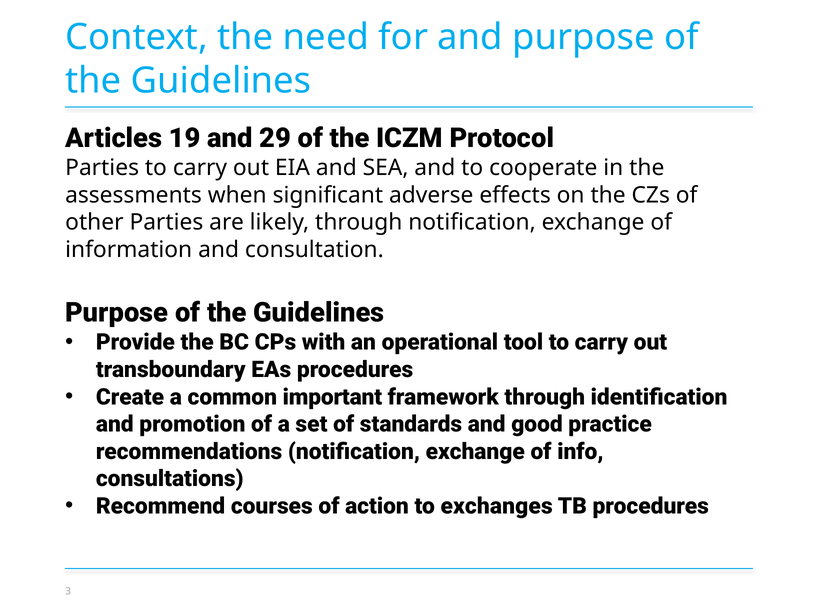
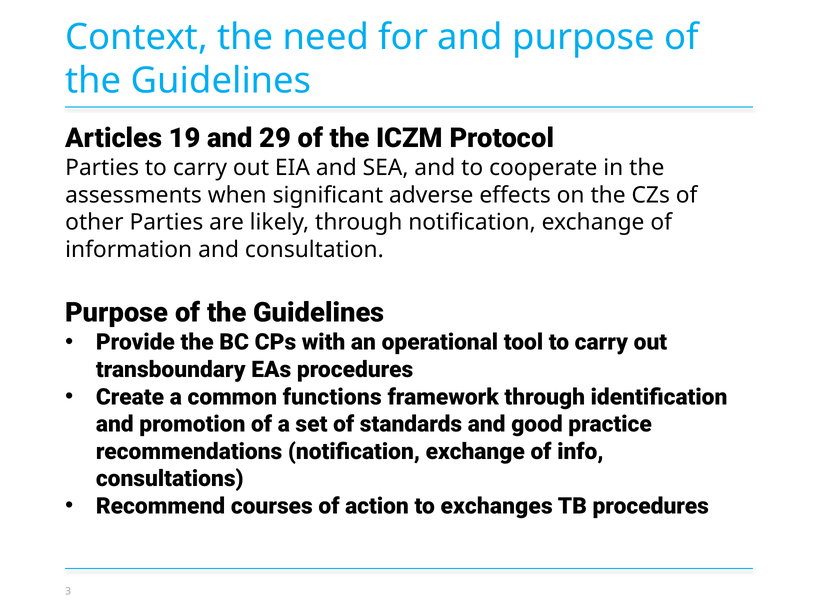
important: important -> functions (332, 397)
